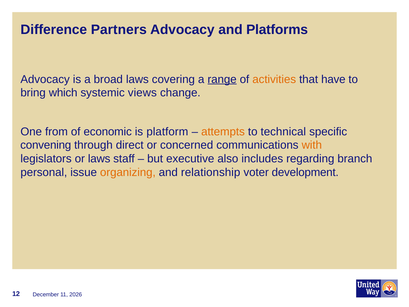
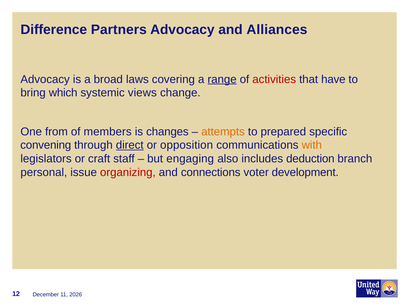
Platforms: Platforms -> Alliances (277, 30)
activities colour: orange -> red (274, 79)
economic: economic -> members (108, 131)
platform: platform -> changes (167, 131)
technical: technical -> prepared (283, 131)
direct underline: none -> present (130, 145)
concerned: concerned -> opposition (187, 145)
or laws: laws -> craft (99, 159)
executive: executive -> engaging (190, 159)
regarding: regarding -> deduction (310, 159)
organizing colour: orange -> red (128, 172)
relationship: relationship -> connections (211, 172)
